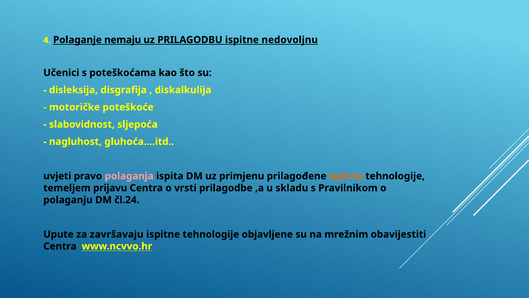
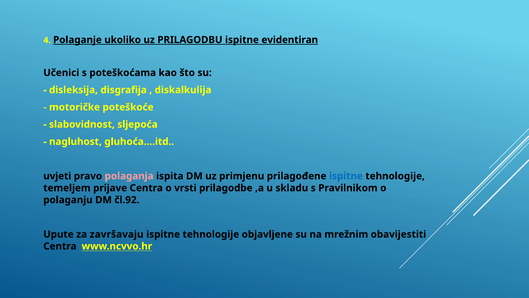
nemaju: nemaju -> ukoliko (123, 40)
nedovoljnu: nedovoljnu -> evidentiran (290, 40)
ispitne colour: orange -> blue (346, 176)
prijavu: prijavu -> prijave (110, 188)
čl.24: čl.24 -> čl.92 (127, 200)
